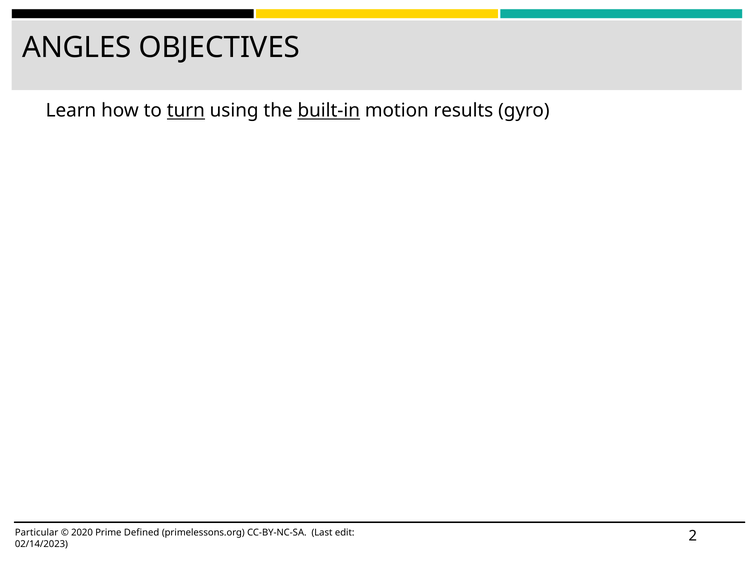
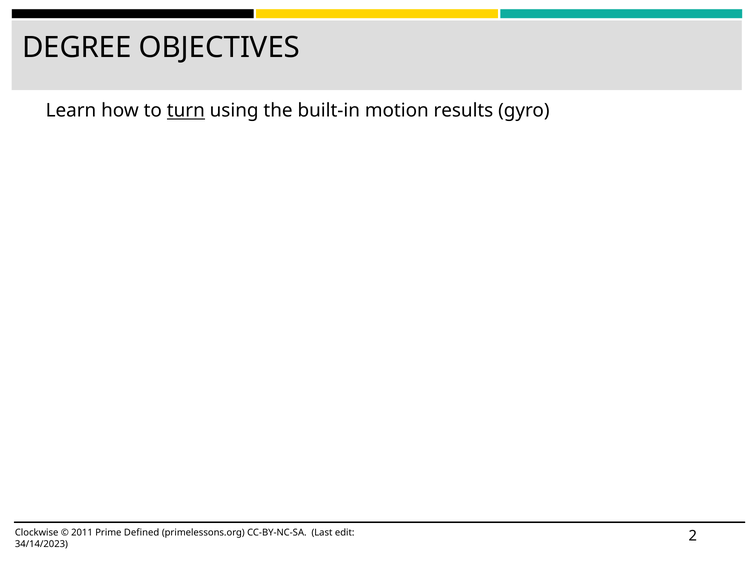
ANGLES: ANGLES -> DEGREE (77, 48)
built-in underline: present -> none (329, 111)
Particular: Particular -> Clockwise (37, 533)
2020: 2020 -> 2011 (82, 533)
02/14/2023: 02/14/2023 -> 34/14/2023 (41, 544)
